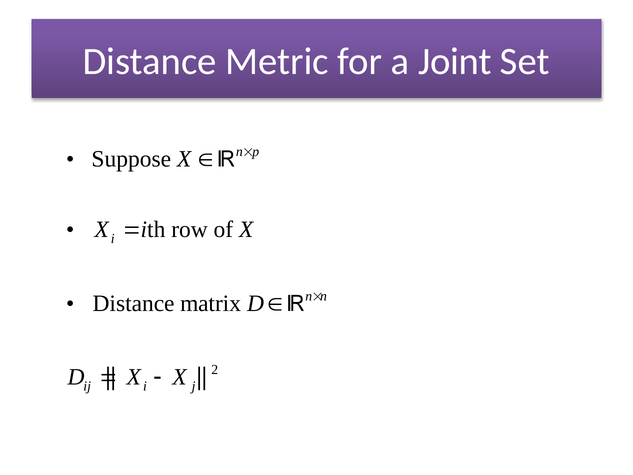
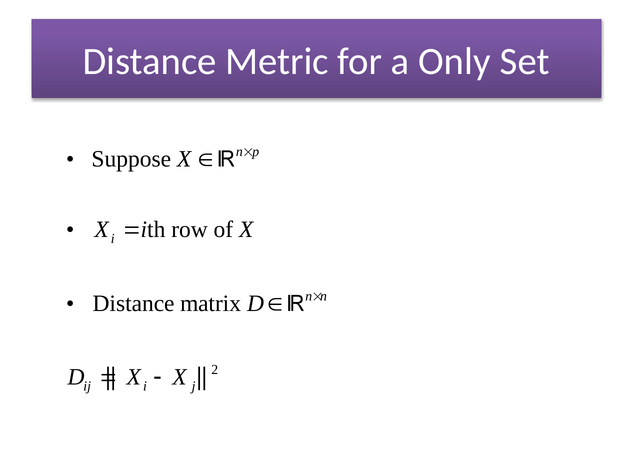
Joint: Joint -> Only (455, 61)
